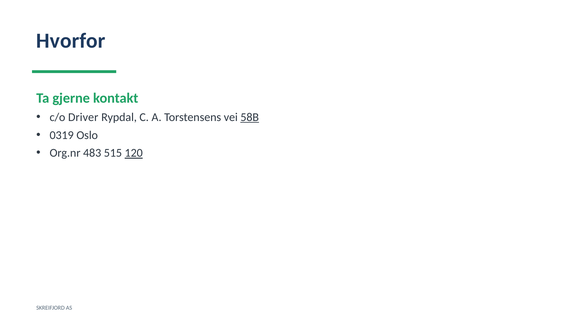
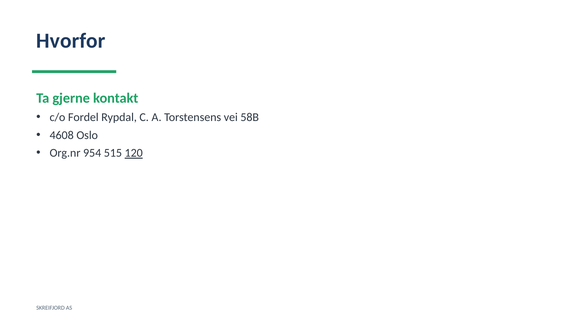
Driver: Driver -> Fordel (83, 117)
58B underline: present -> none (250, 117)
0319: 0319 -> 4608 (62, 135)
483: 483 -> 954 (92, 153)
